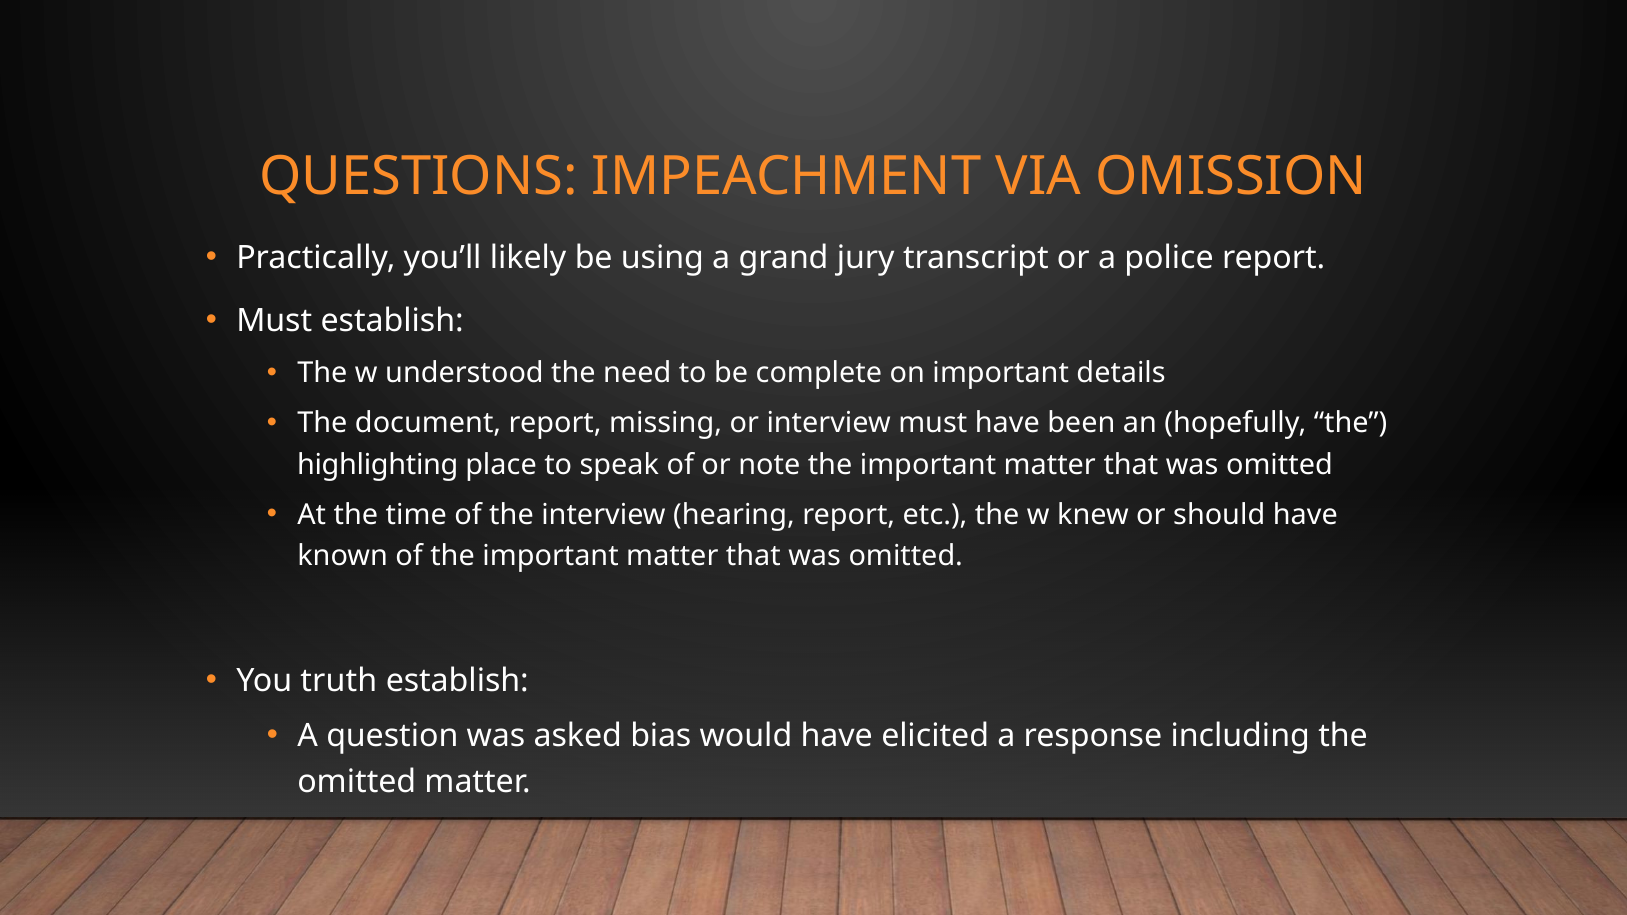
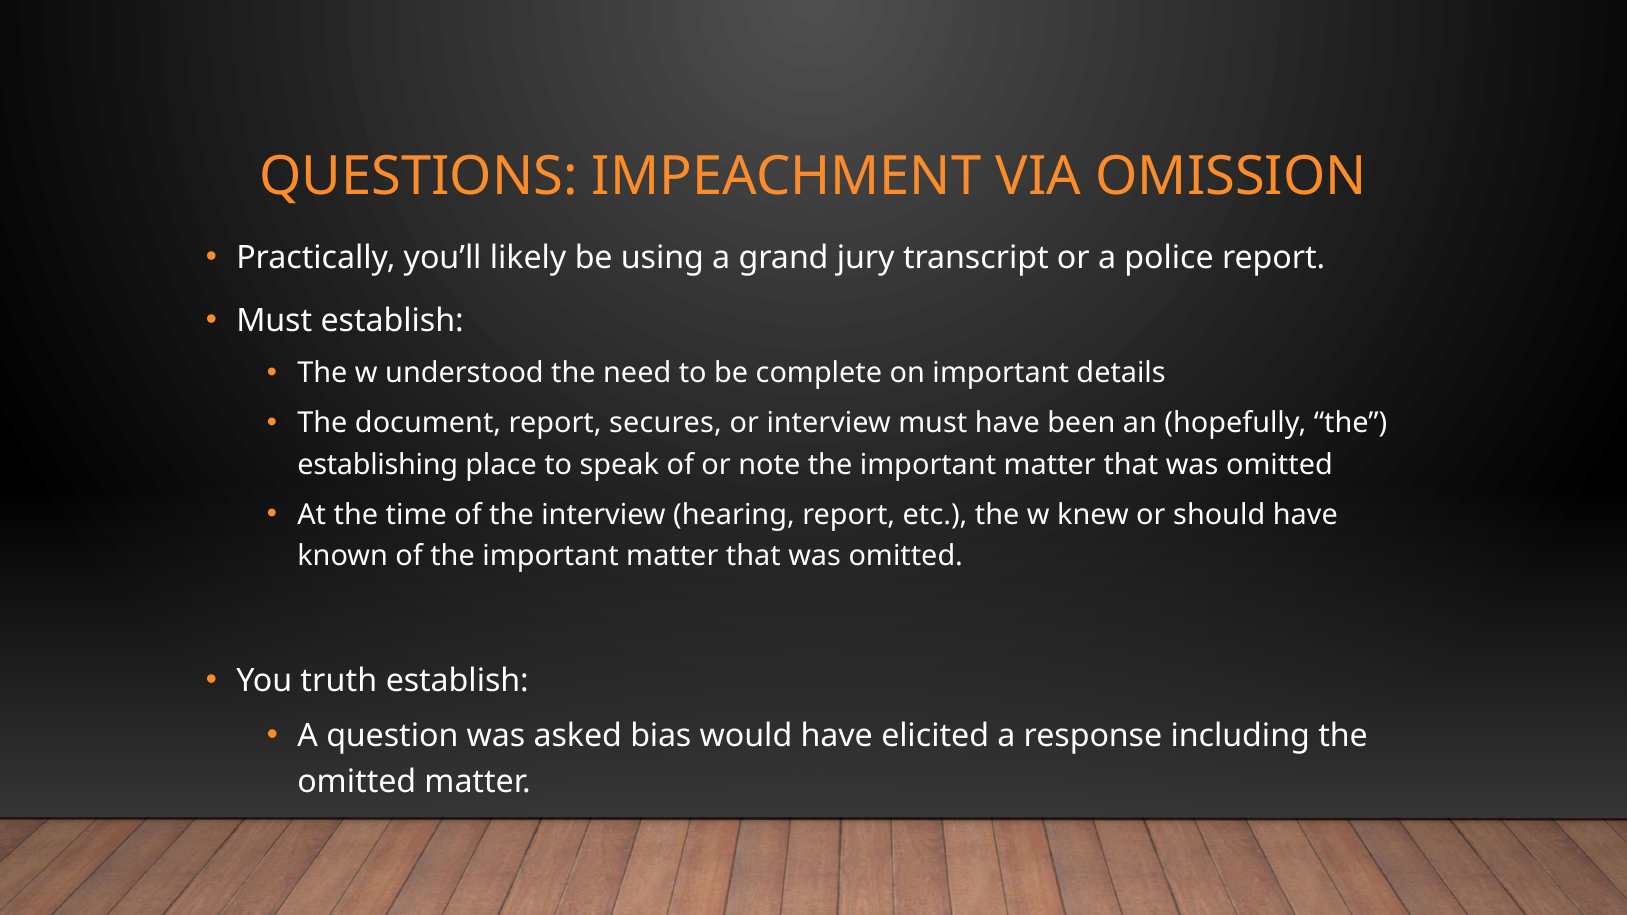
missing: missing -> secures (665, 423)
highlighting: highlighting -> establishing (378, 465)
